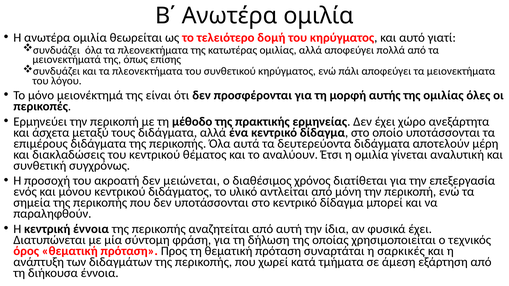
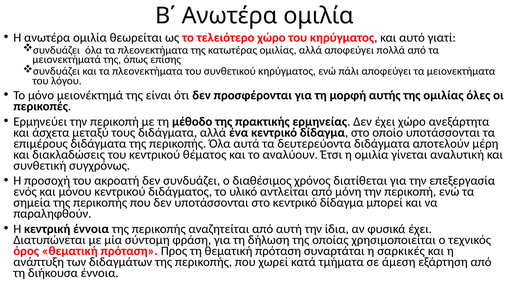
τελειότερο δομή: δομή -> χώρο (271, 38)
δεν μειώνεται: μειώνεται -> συνδυάζει (192, 181)
